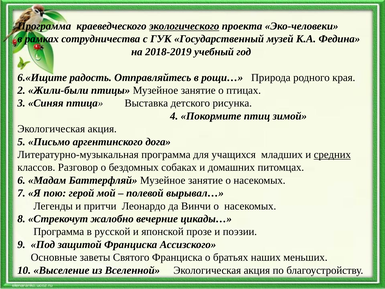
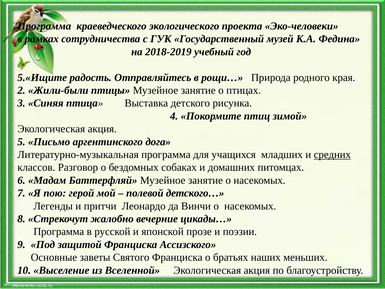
экологического underline: present -> none (184, 26)
6.«Ищите: 6.«Ищите -> 5.«Ищите (42, 77)
вырывал…: вырывал… -> детского… (195, 193)
